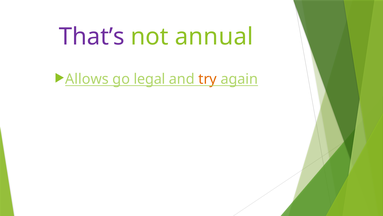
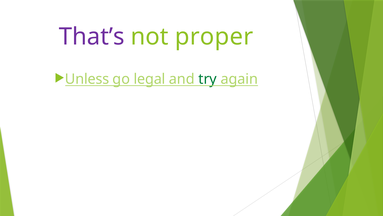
annual: annual -> proper (214, 37)
Allows: Allows -> Unless (87, 79)
try colour: orange -> green (208, 79)
